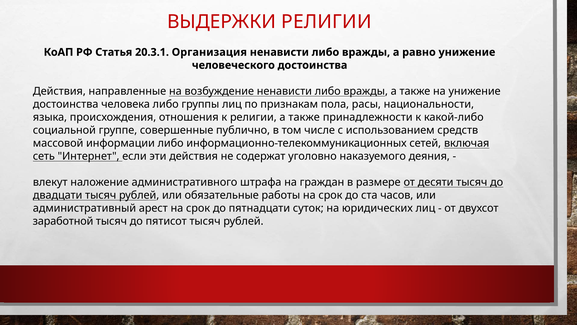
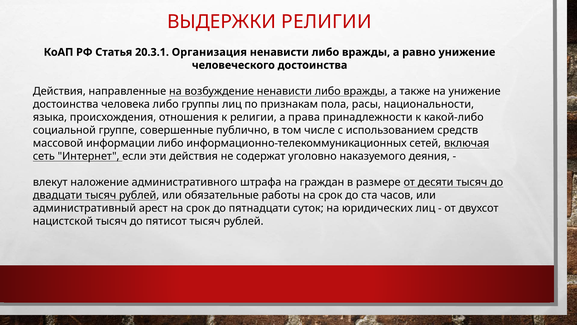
религии а также: также -> права (304, 117)
заработной: заработной -> нацистской (63, 221)
